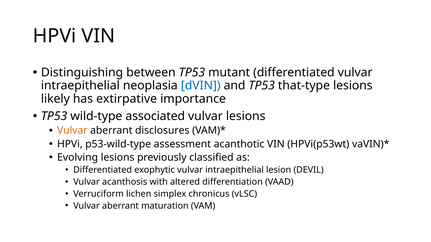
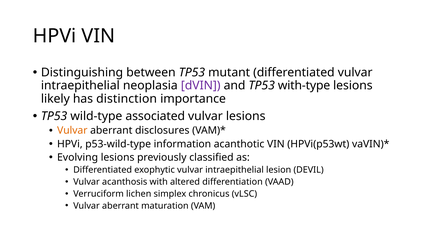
dVIN colour: blue -> purple (201, 86)
that-type: that-type -> with-type (304, 86)
extirpative: extirpative -> distinction (127, 99)
assessment: assessment -> information (182, 144)
